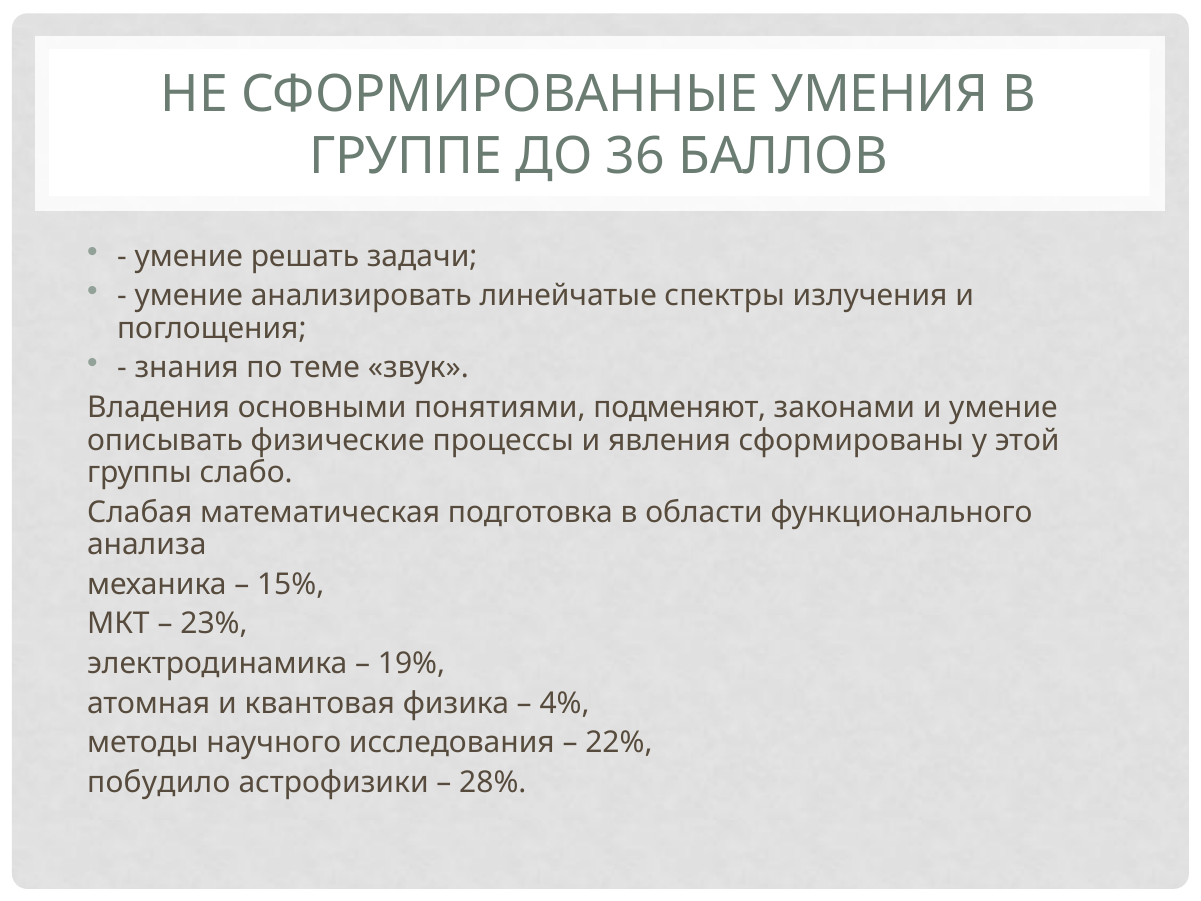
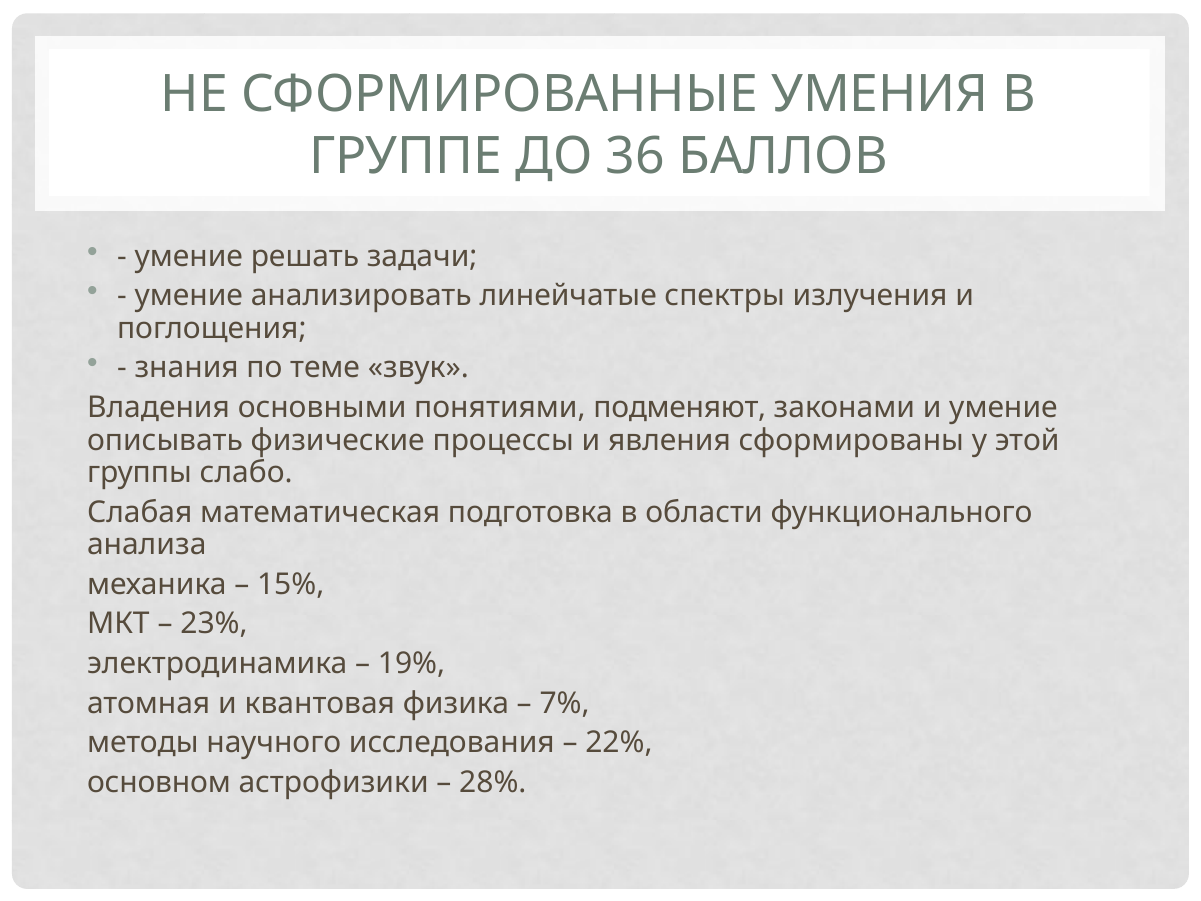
4%: 4% -> 7% (565, 703)
побудило: побудило -> основном (159, 782)
